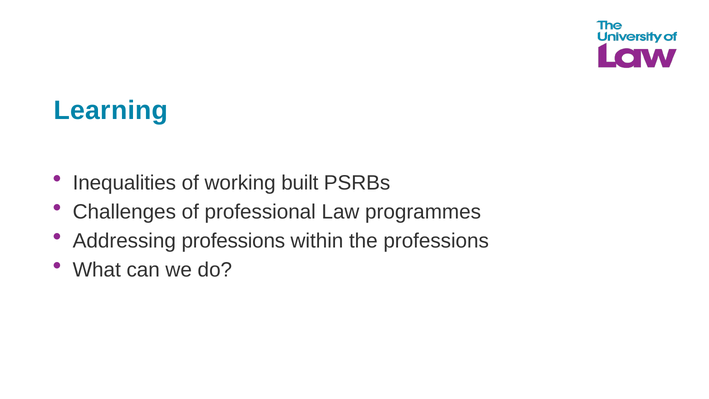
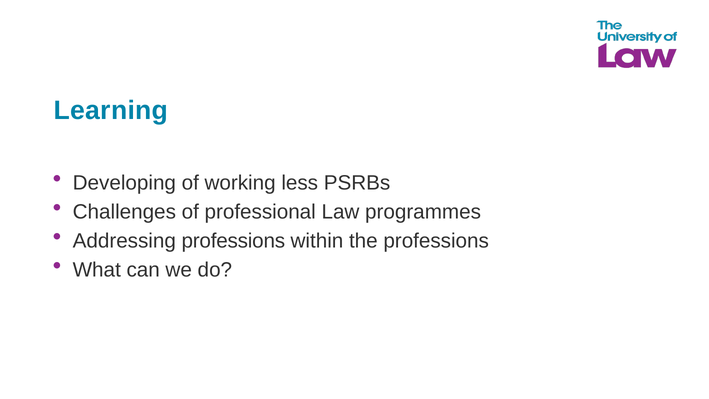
Inequalities: Inequalities -> Developing (124, 183)
built: built -> less (300, 183)
